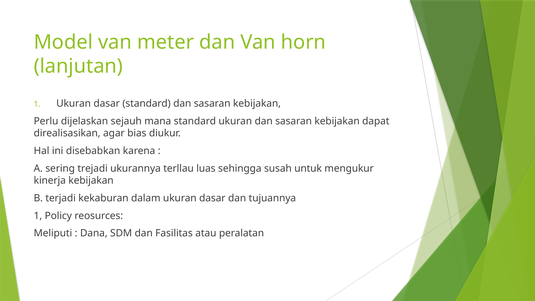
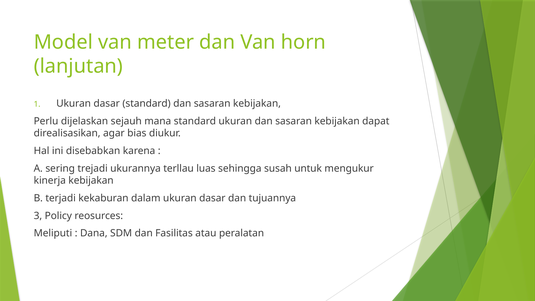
1: 1 -> 3 (38, 216)
